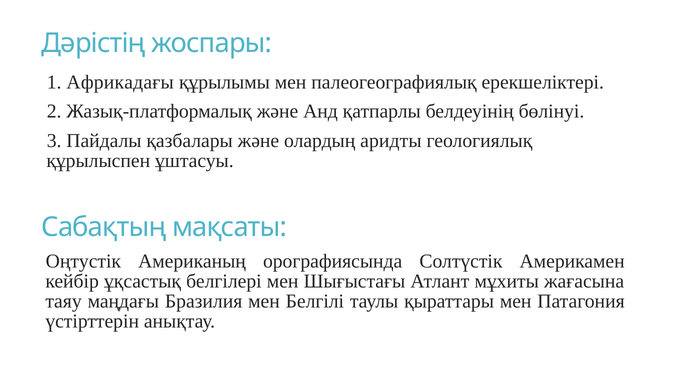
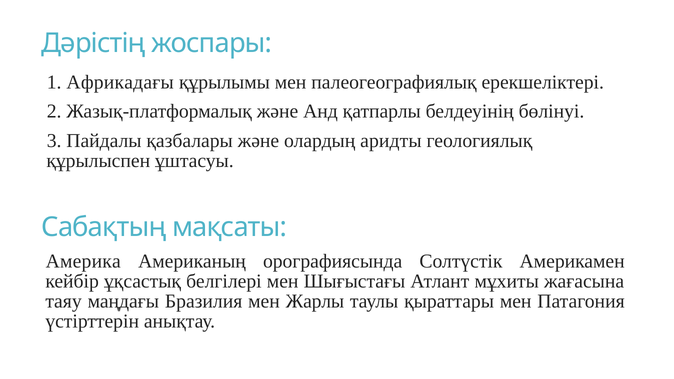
Оңтустік: Оңтустік -> Америка (83, 261)
Белгілі: Белгілі -> Жарлы (315, 301)
